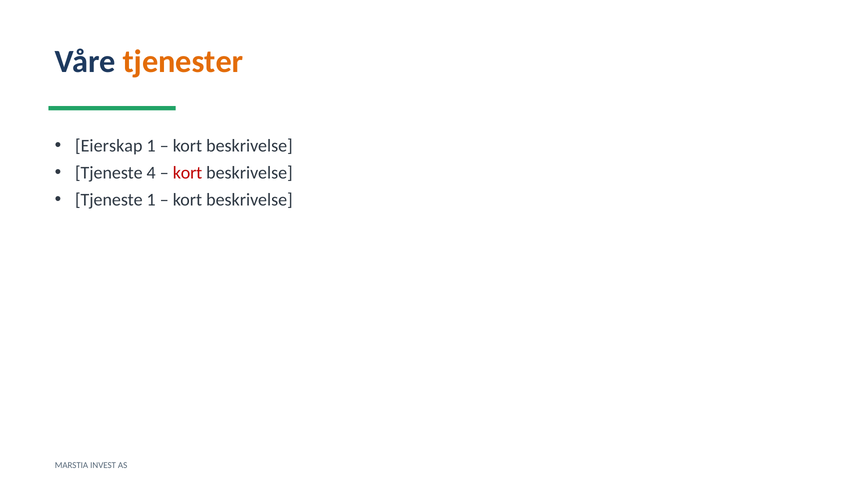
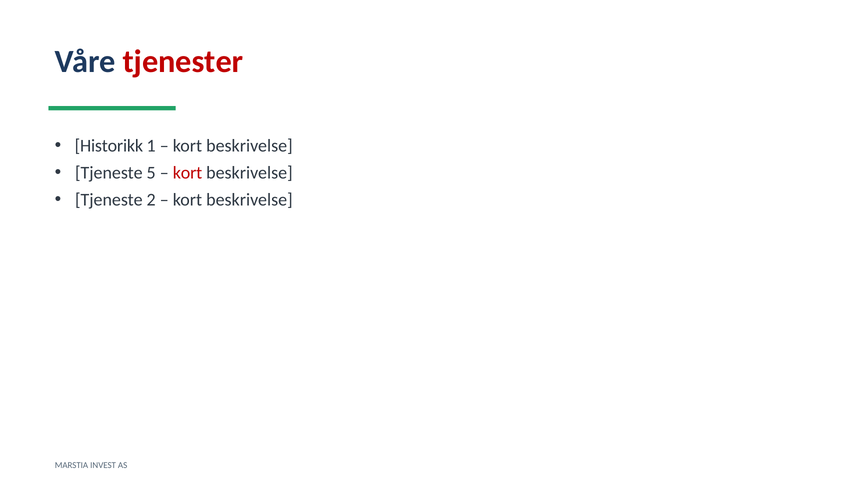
tjenester colour: orange -> red (183, 62)
Eierskap: Eierskap -> Historikk (109, 146)
4: 4 -> 5 (151, 173)
Tjeneste 1: 1 -> 2 (151, 200)
